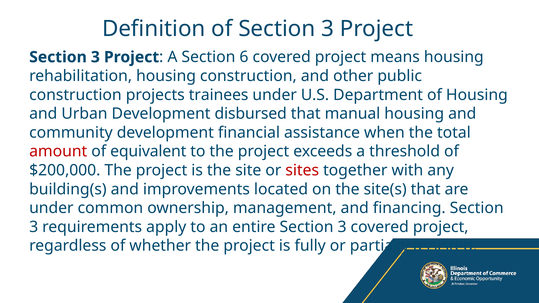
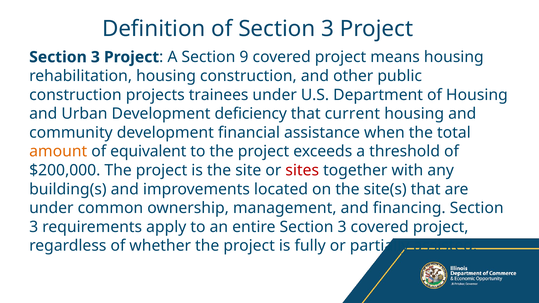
6: 6 -> 9 (244, 57)
disbursed: disbursed -> deficiency (251, 114)
manual: manual -> current (352, 114)
amount colour: red -> orange (58, 152)
